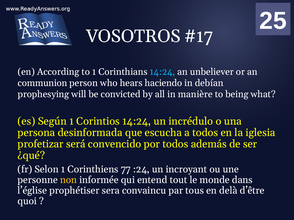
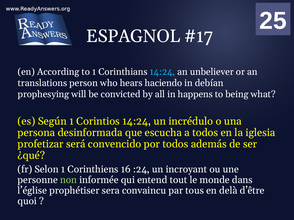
VOSOTROS: VOSOTROS -> ESPAGNOL (133, 36)
communion: communion -> translations (42, 83)
manière: manière -> happens (195, 94)
Corinthiens 77: 77 -> 16 (126, 170)
non colour: yellow -> light green (69, 180)
